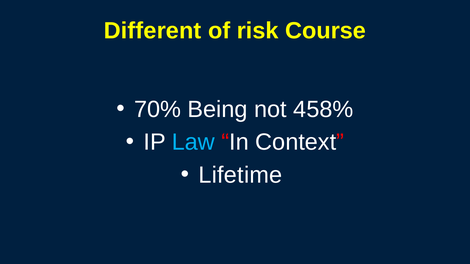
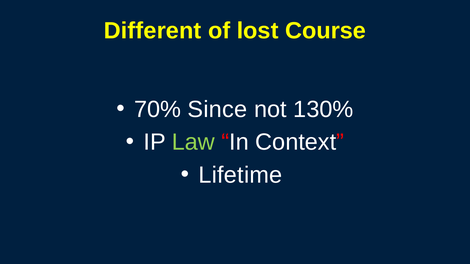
risk: risk -> lost (258, 31)
Being: Being -> Since (217, 110)
458%: 458% -> 130% (323, 110)
Law colour: light blue -> light green (193, 142)
